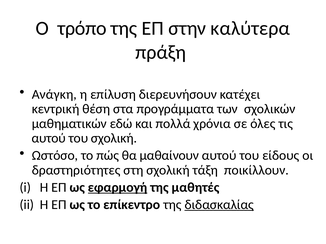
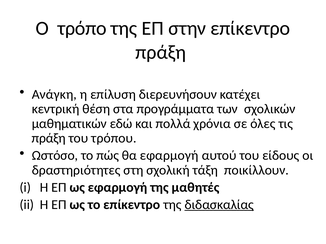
στην καλύτερα: καλύτερα -> επίκεντρο (250, 28)
αυτού: αυτού -> πράξη (49, 138)
του σχολική: σχολική -> τρόπου (114, 138)
θα μαθαίνουν: μαθαίνουν -> εφαρμογή (169, 156)
εφαρμογή underline: present -> none (118, 188)
